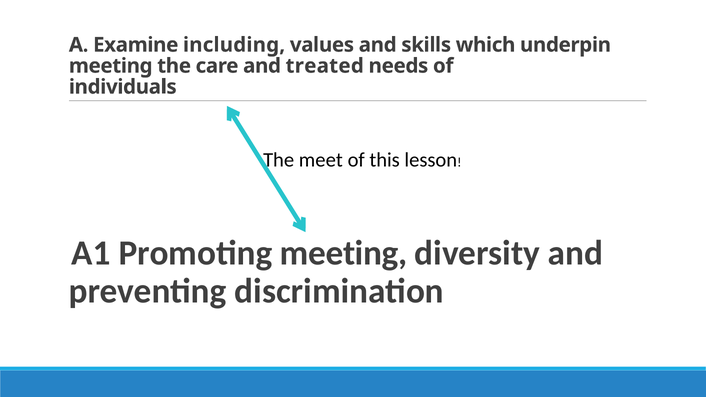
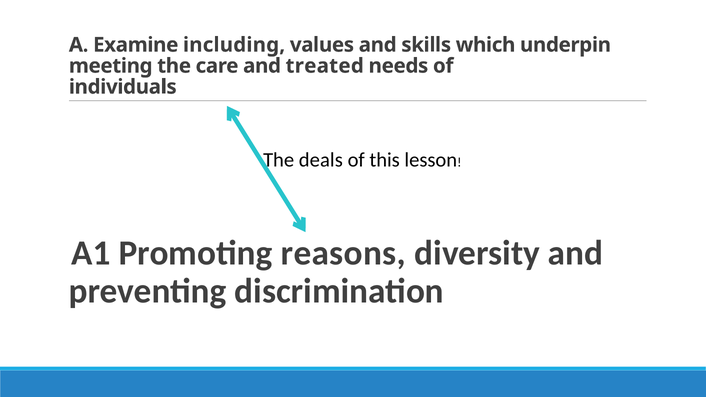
meet: meet -> deals (321, 160)
Promoting meeting: meeting -> reasons (343, 253)
